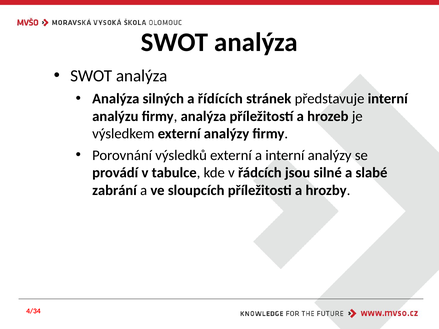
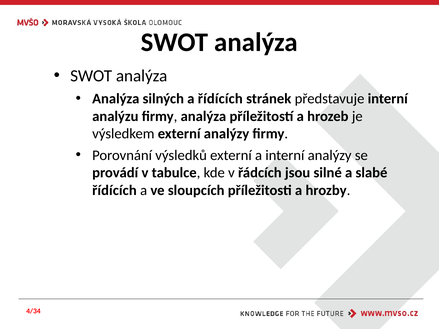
zabrání: zabrání -> řídících (114, 190)
